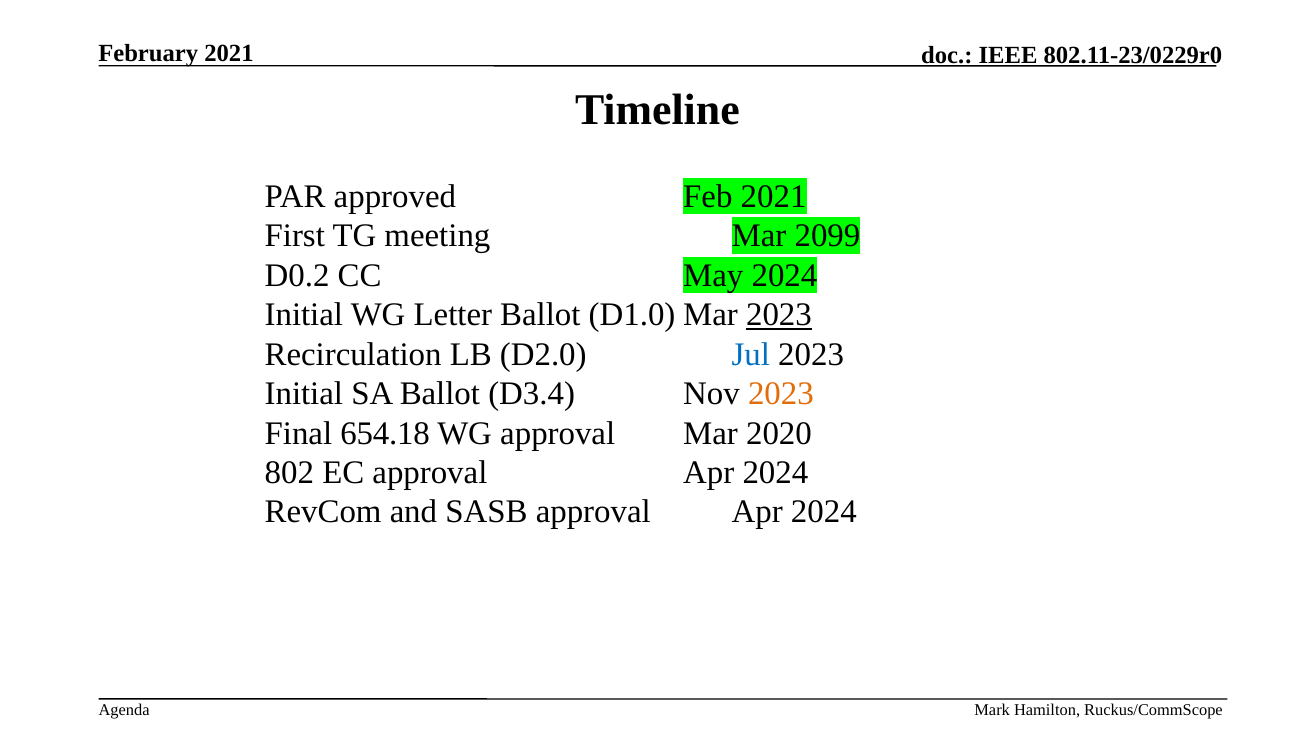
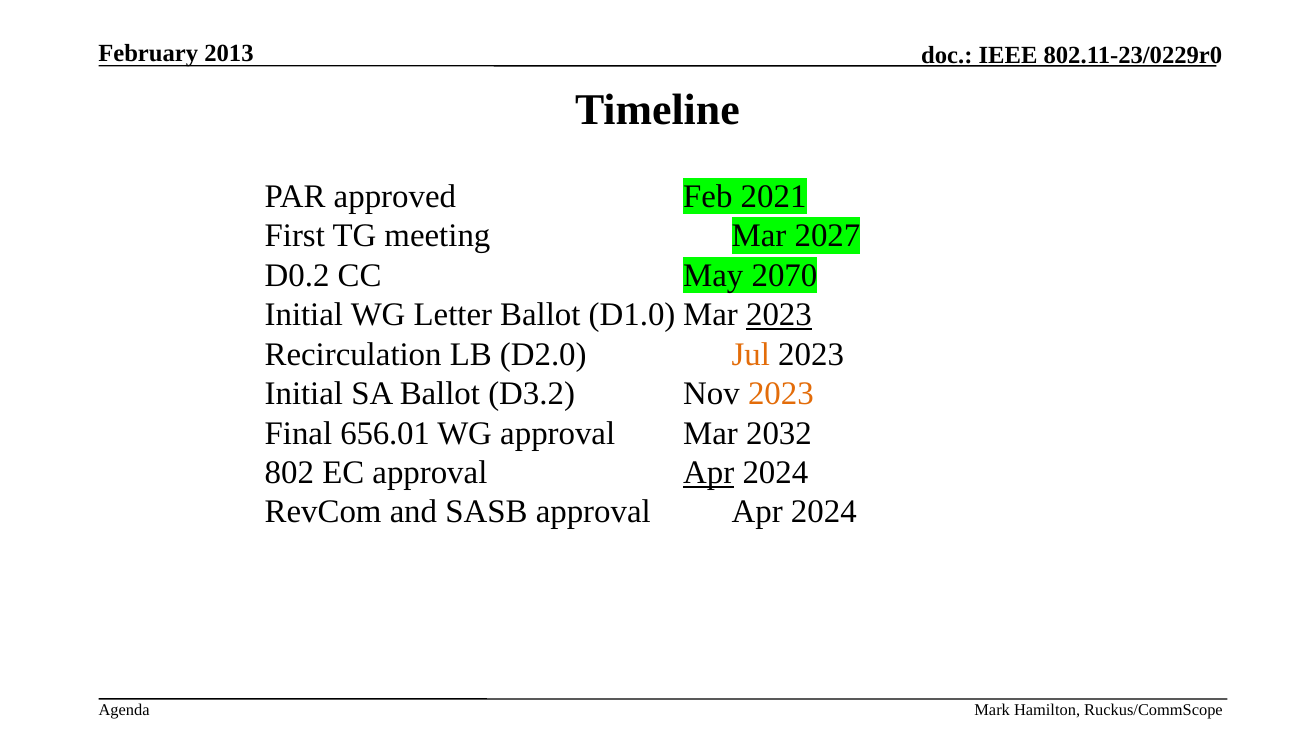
2021: 2021 -> 2013 (229, 54)
2099: 2099 -> 2027 (827, 236)
May 2024: 2024 -> 2070 (784, 275)
Jul colour: blue -> orange (751, 354)
D3.4: D3.4 -> D3.2 (532, 394)
654.18: 654.18 -> 656.01 (385, 433)
2020: 2020 -> 2032 (779, 433)
Apr underline: none -> present (709, 472)
